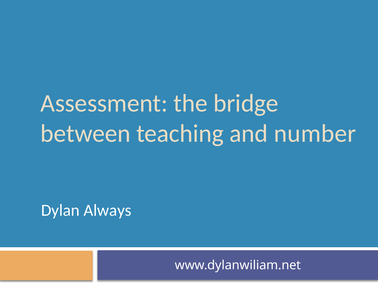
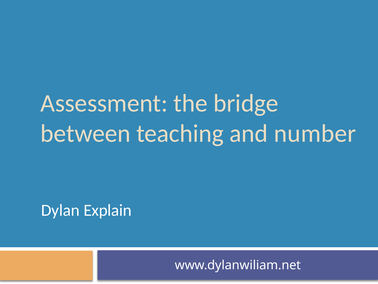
Always: Always -> Explain (108, 210)
